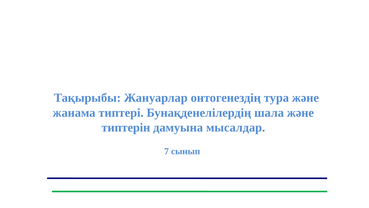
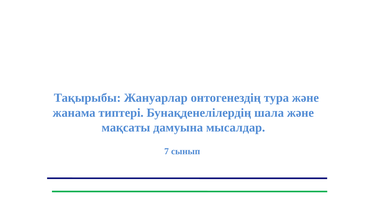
типтерін: типтерін -> мақсаты (126, 127)
